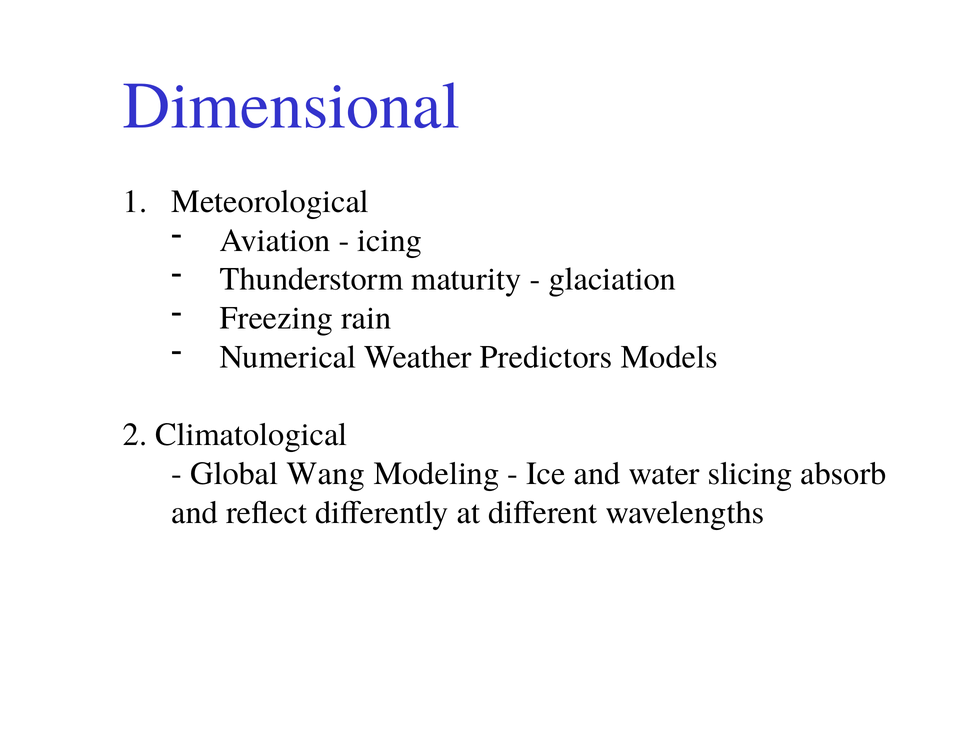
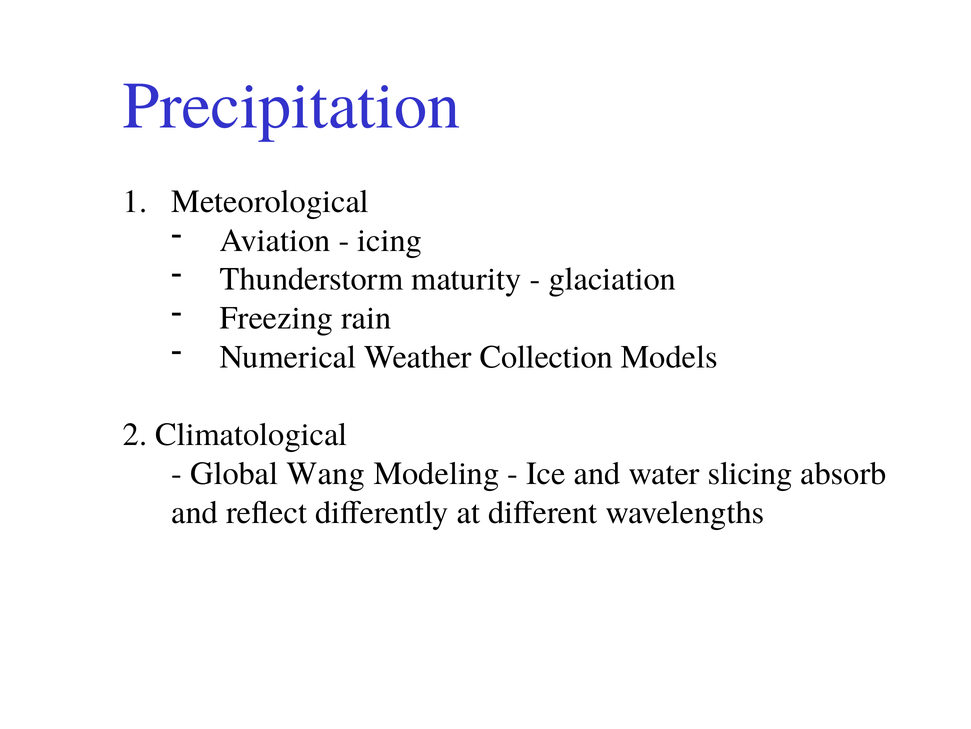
Dimensional: Dimensional -> Precipitation (291, 106)
Predictors: Predictors -> Collection (546, 357)
